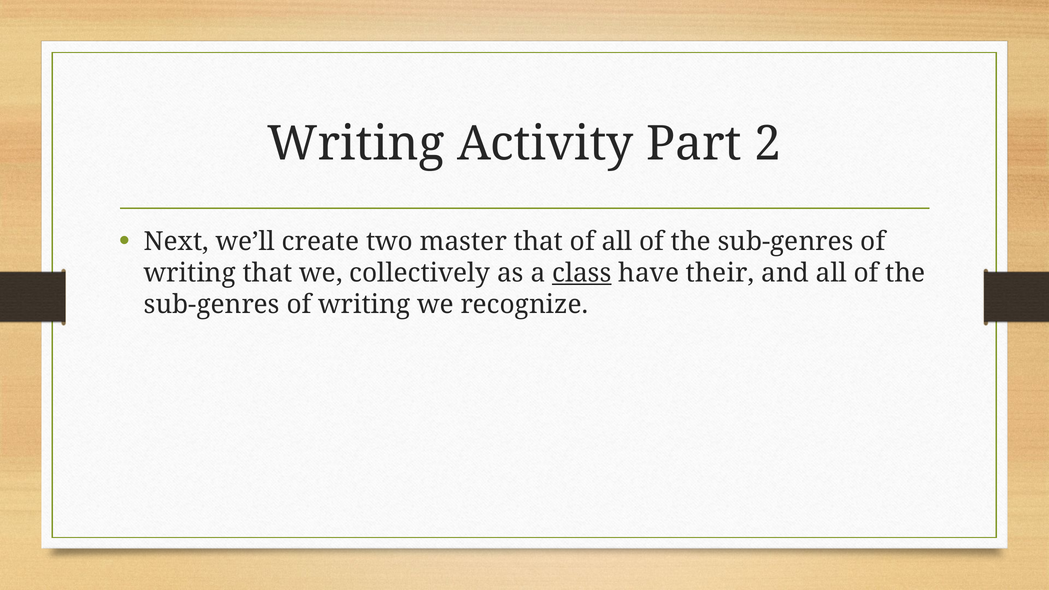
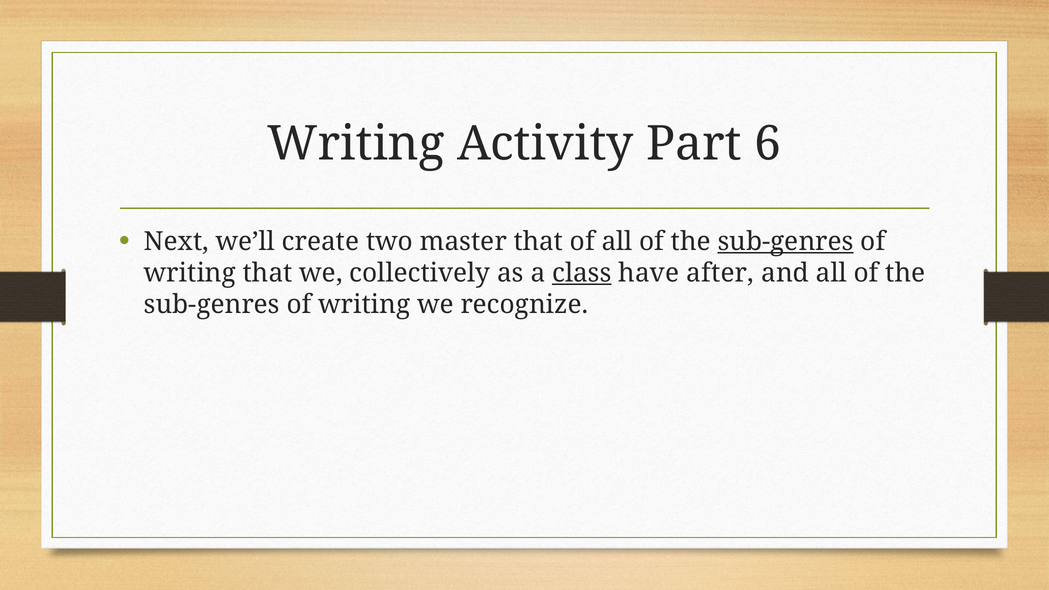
2: 2 -> 6 (768, 144)
sub-genres underline: none -> present (786, 242)
their: their -> after (720, 273)
